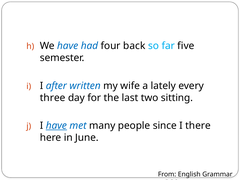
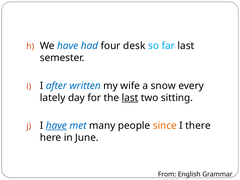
back: back -> desk (134, 46)
far five: five -> last (186, 46)
lately: lately -> snow (163, 86)
three: three -> lately (53, 98)
last underline: none -> present (130, 98)
since colour: black -> orange (165, 126)
